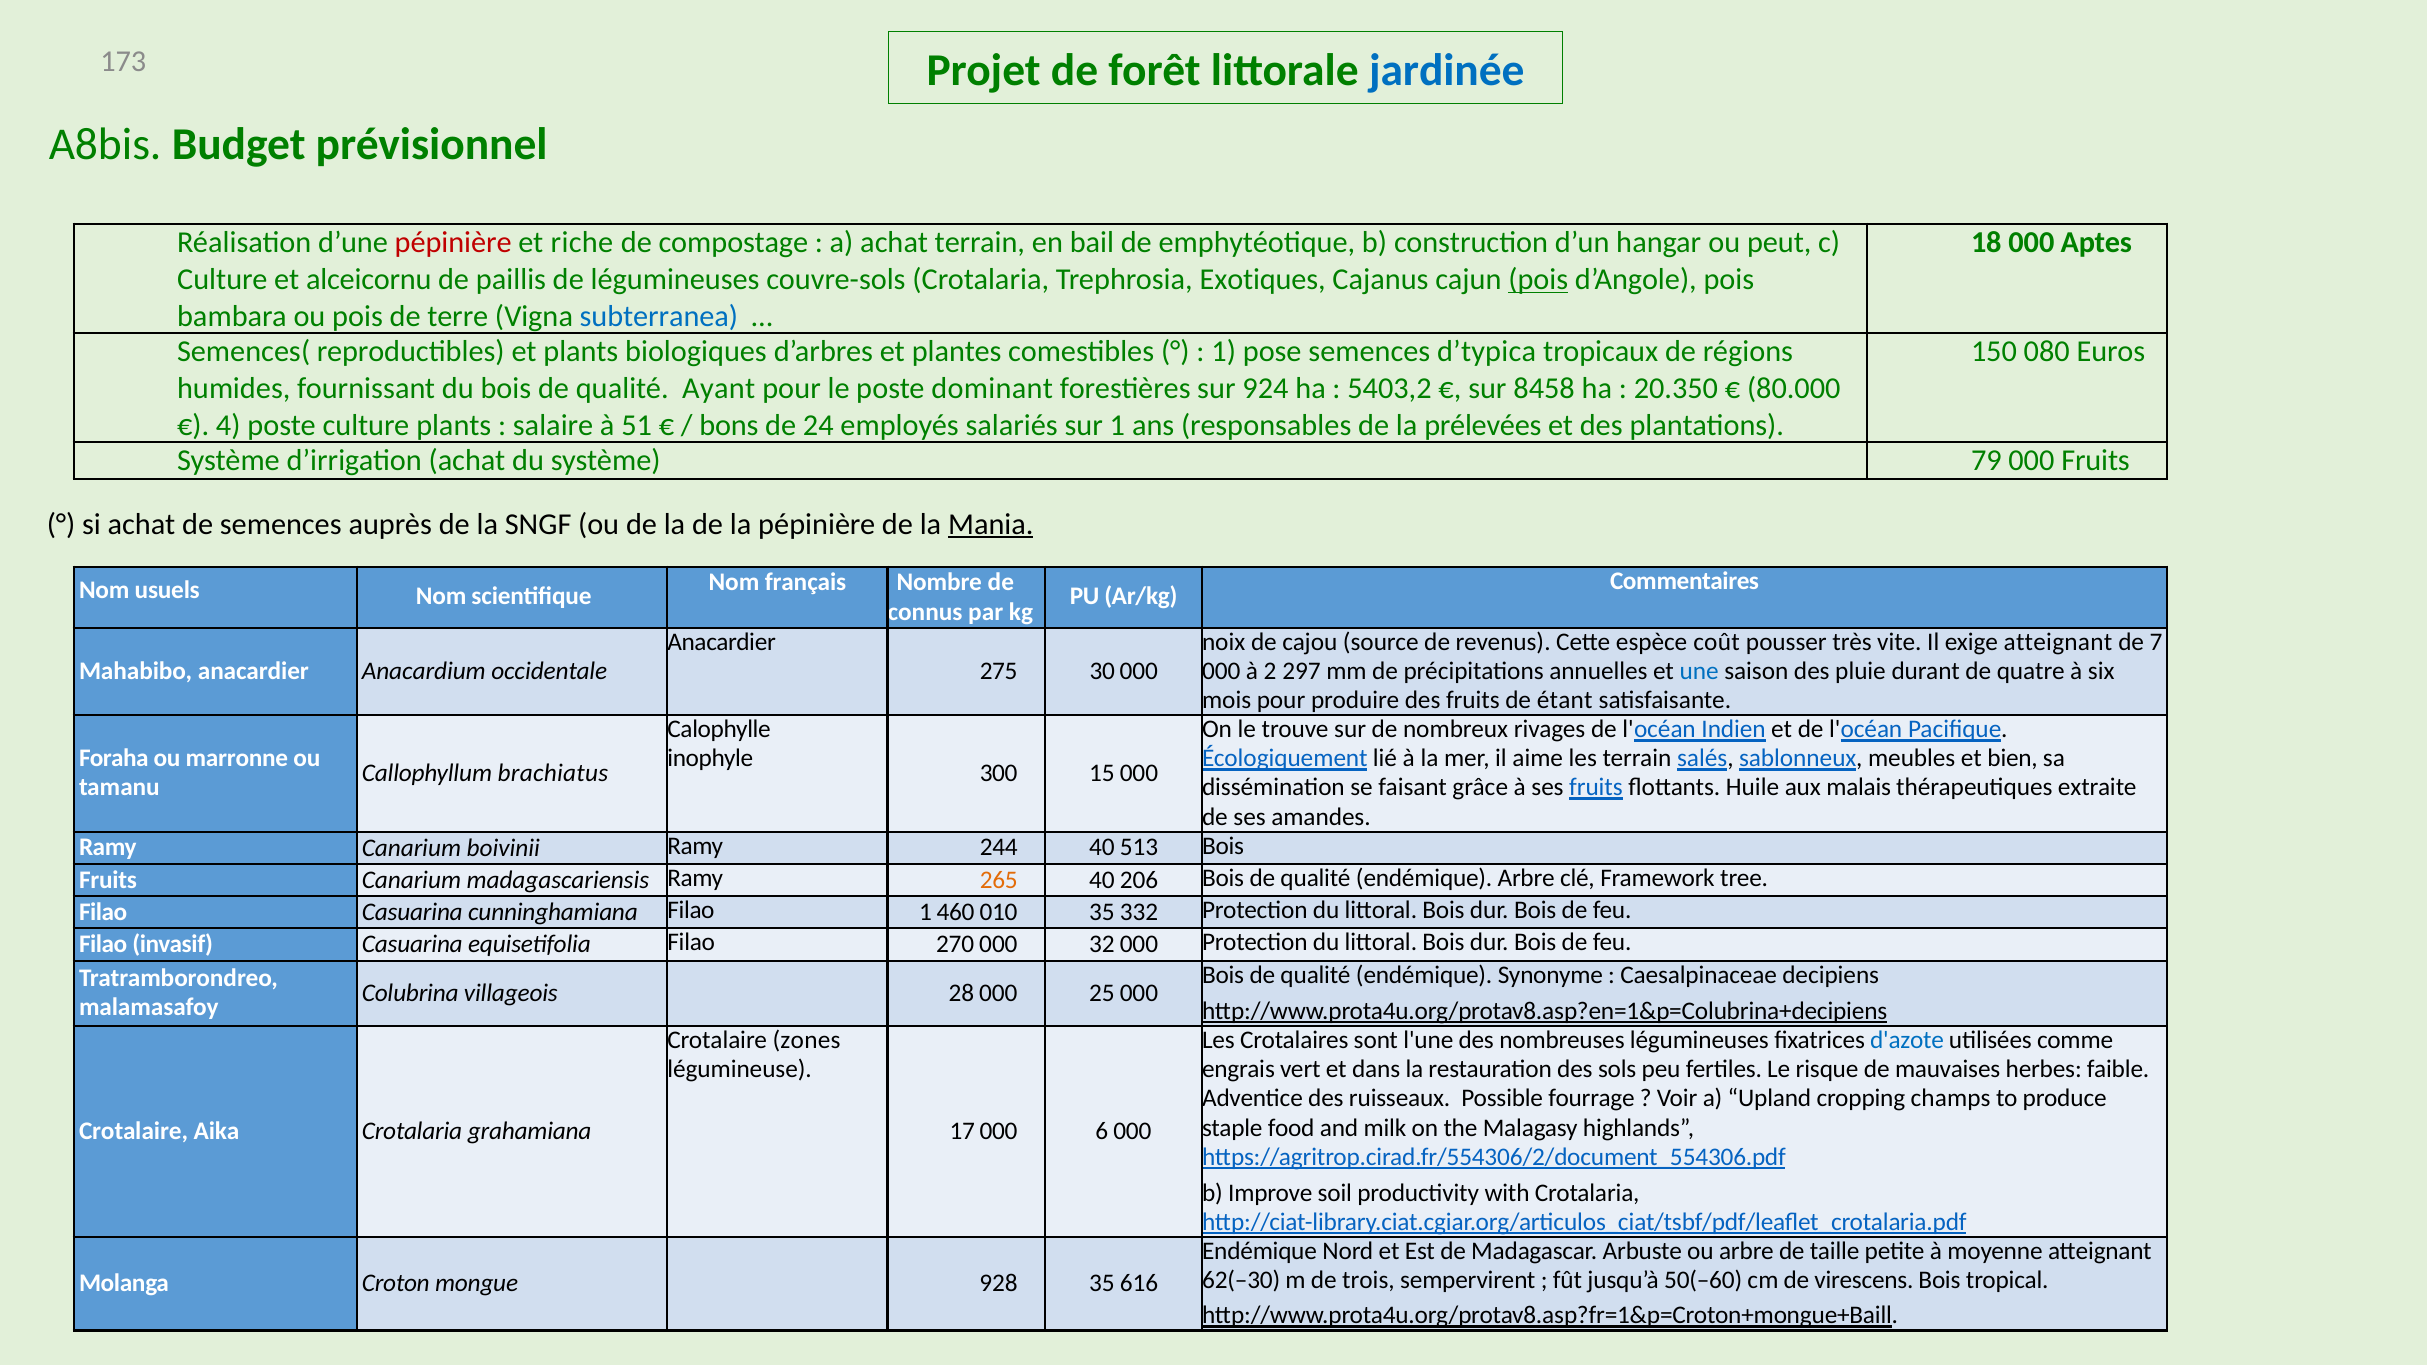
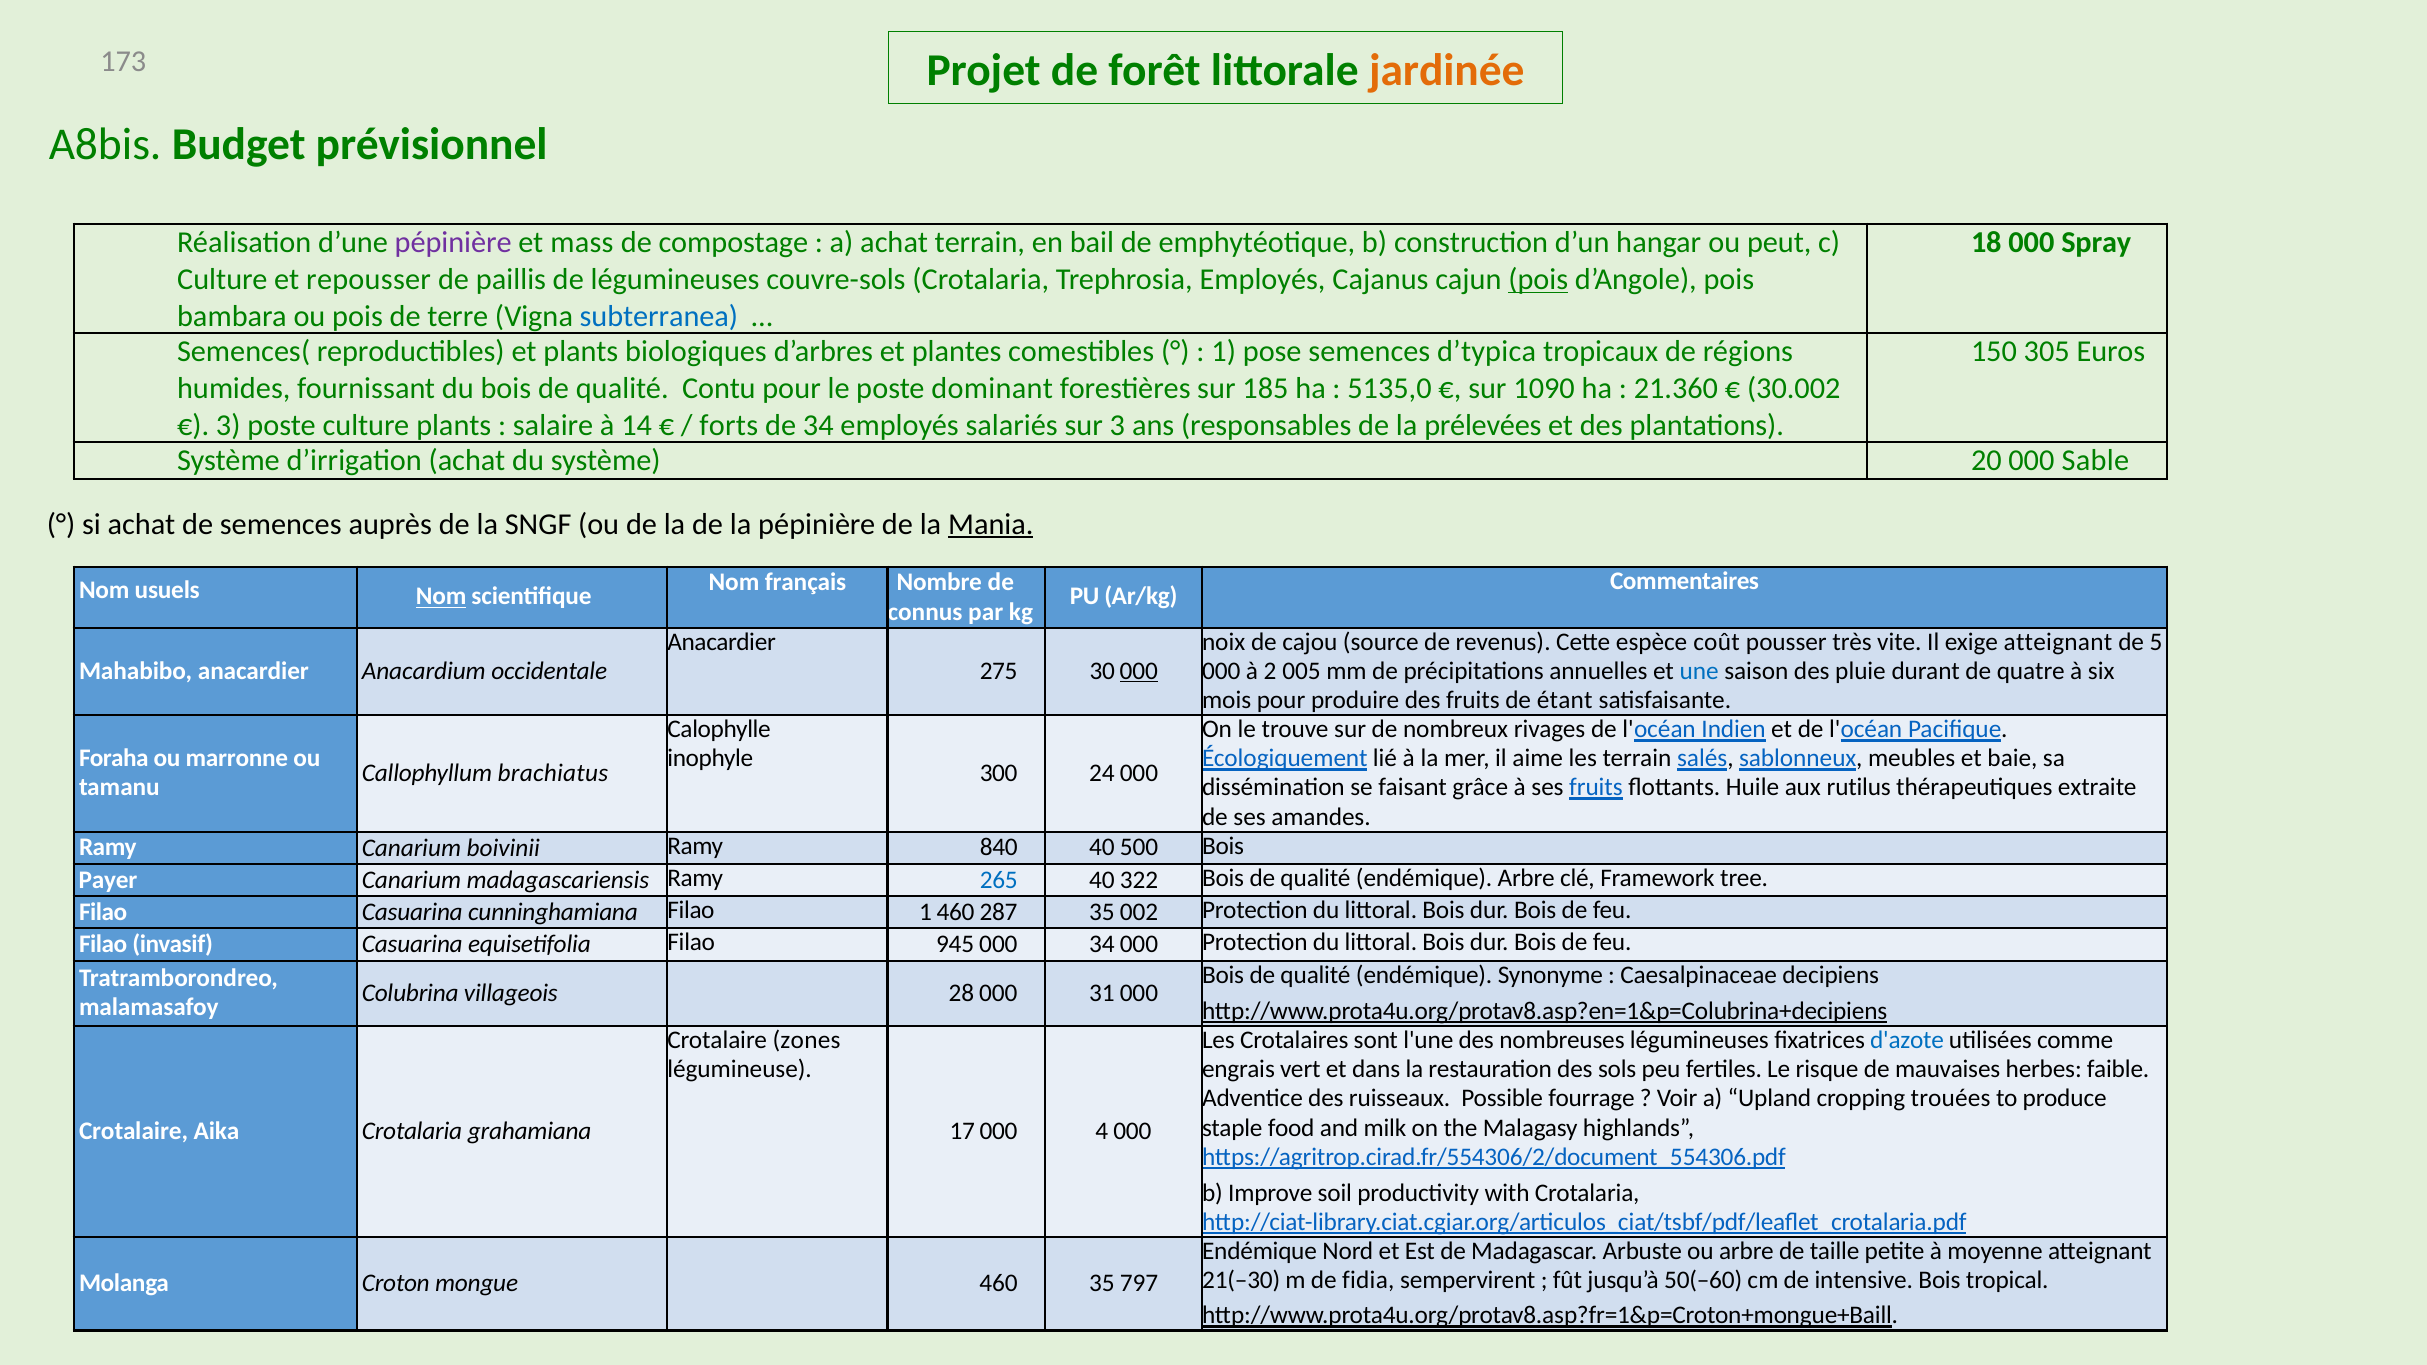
jardinée colour: blue -> orange (1447, 71)
pépinière colour: red -> purple (453, 242)
riche: riche -> mass (582, 242)
Aptes: Aptes -> Spray (2096, 242)
alceicornu: alceicornu -> repousser (369, 279)
Trephrosia Exotiques: Exotiques -> Employés (1263, 279)
080: 080 -> 305 (2047, 352)
Ayant: Ayant -> Contu (719, 389)
924: 924 -> 185 (1265, 389)
5403,2: 5403,2 -> 5135,0 (1389, 389)
8458: 8458 -> 1090 (1544, 389)
20.350: 20.350 -> 21.360 (1676, 389)
80.000: 80.000 -> 30.002 (1794, 389)
4: 4 -> 3 (228, 426)
51: 51 -> 14 (637, 426)
bons: bons -> forts (729, 426)
de 24: 24 -> 34 (818, 426)
sur 1: 1 -> 3 (1117, 426)
79: 79 -> 20 (1986, 461)
000 Fruits: Fruits -> Sable (2095, 461)
Nom underline: none -> present (441, 597)
7: 7 -> 5 (2156, 642)
000 underline: none -> present (1139, 671)
297: 297 -> 005 (1301, 671)
bien: bien -> baie (2012, 759)
15: 15 -> 24 (1102, 773)
malais: malais -> rutilus (1859, 788)
244: 244 -> 840 (999, 848)
513: 513 -> 500 (1139, 848)
Fruits: Fruits -> Payer (108, 880)
265 colour: orange -> blue (999, 880)
206: 206 -> 322 (1139, 880)
010: 010 -> 287 (998, 912)
332: 332 -> 002 (1139, 912)
270: 270 -> 945 (955, 944)
000 32: 32 -> 34 (1102, 944)
25: 25 -> 31 (1102, 993)
champs: champs -> trouées (1951, 1099)
6: 6 -> 4 (1102, 1131)
62(–30: 62(–30 -> 21(–30 (1241, 1280)
trois: trois -> fidia (1368, 1280)
virescens: virescens -> intensive (1864, 1280)
mongue 928: 928 -> 460 (999, 1283)
616: 616 -> 797 (1139, 1283)
